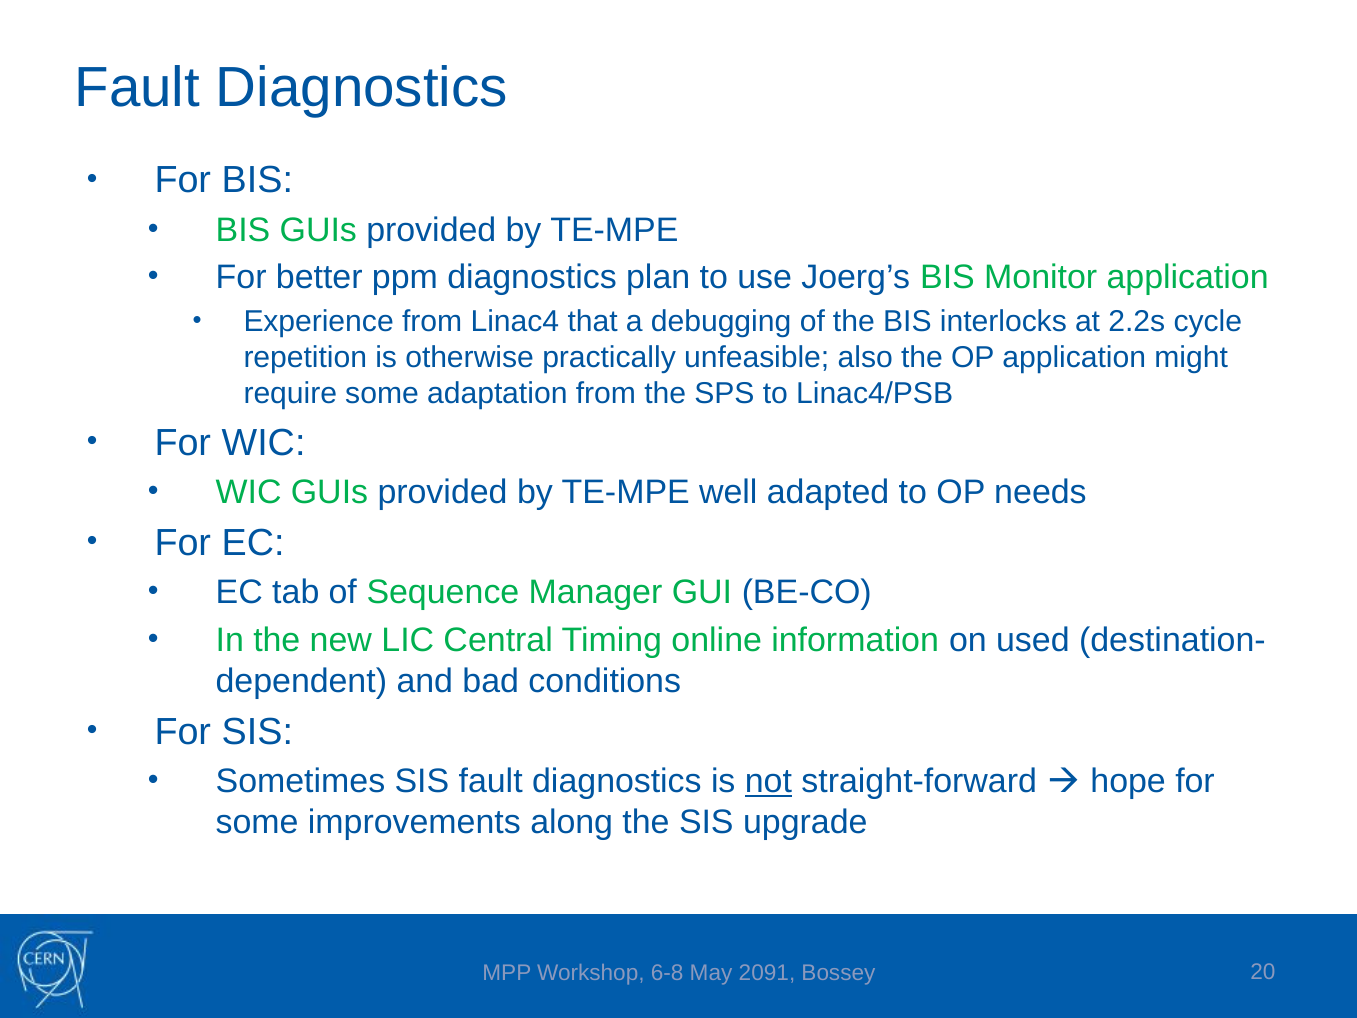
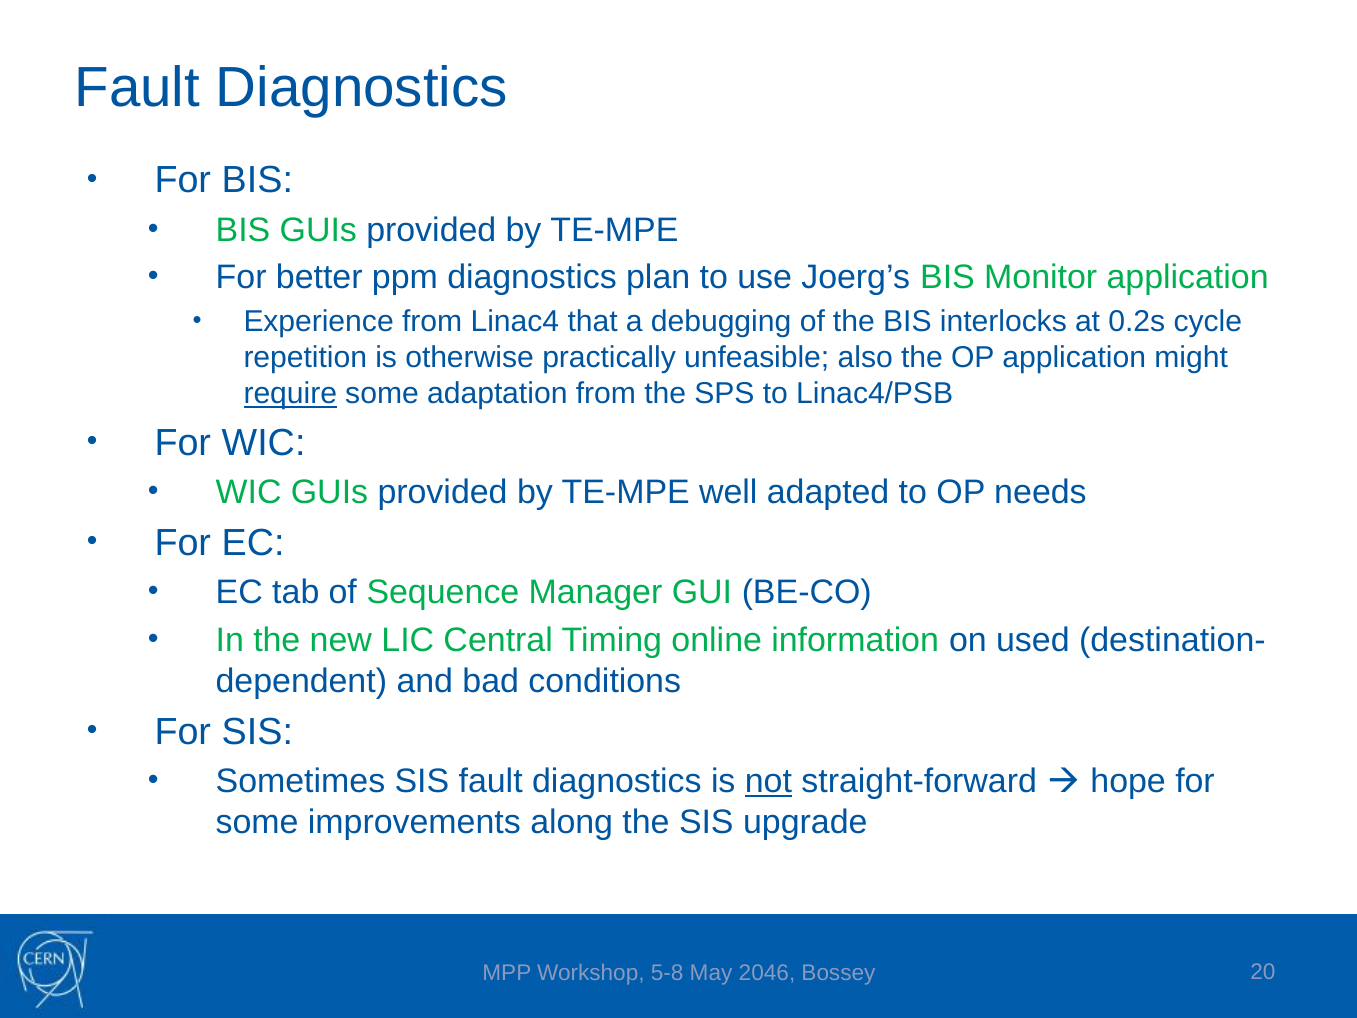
2.2s: 2.2s -> 0.2s (1137, 322)
require underline: none -> present (290, 394)
6-8: 6-8 -> 5-8 (667, 973)
2091: 2091 -> 2046 (767, 973)
